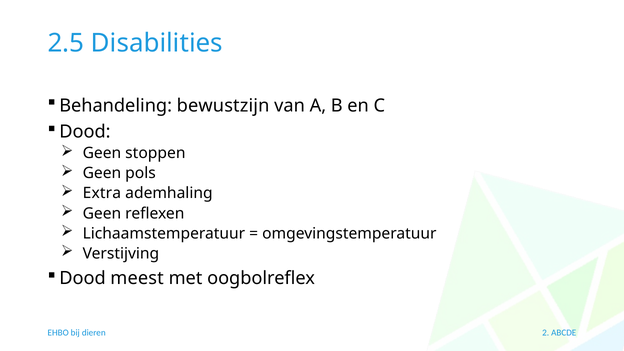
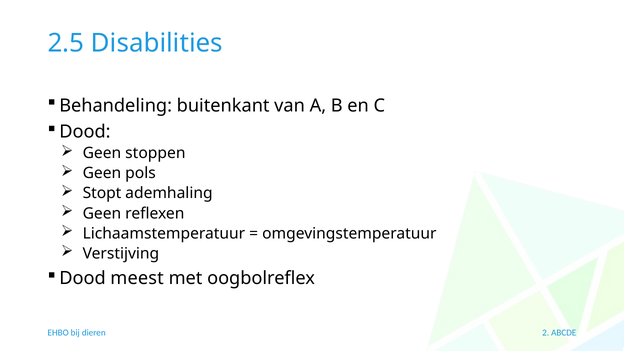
bewustzijn: bewustzijn -> buitenkant (223, 106)
Extra: Extra -> Stopt (102, 193)
